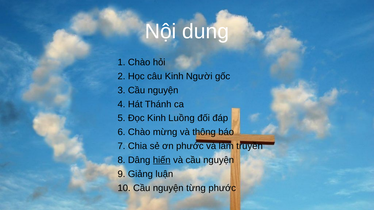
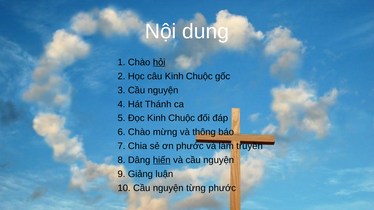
hỏi underline: none -> present (159, 62)
câu Kinh Người: Người -> Chuộc (199, 76)
Đọc Kinh Luồng: Luồng -> Chuộc (182, 118)
